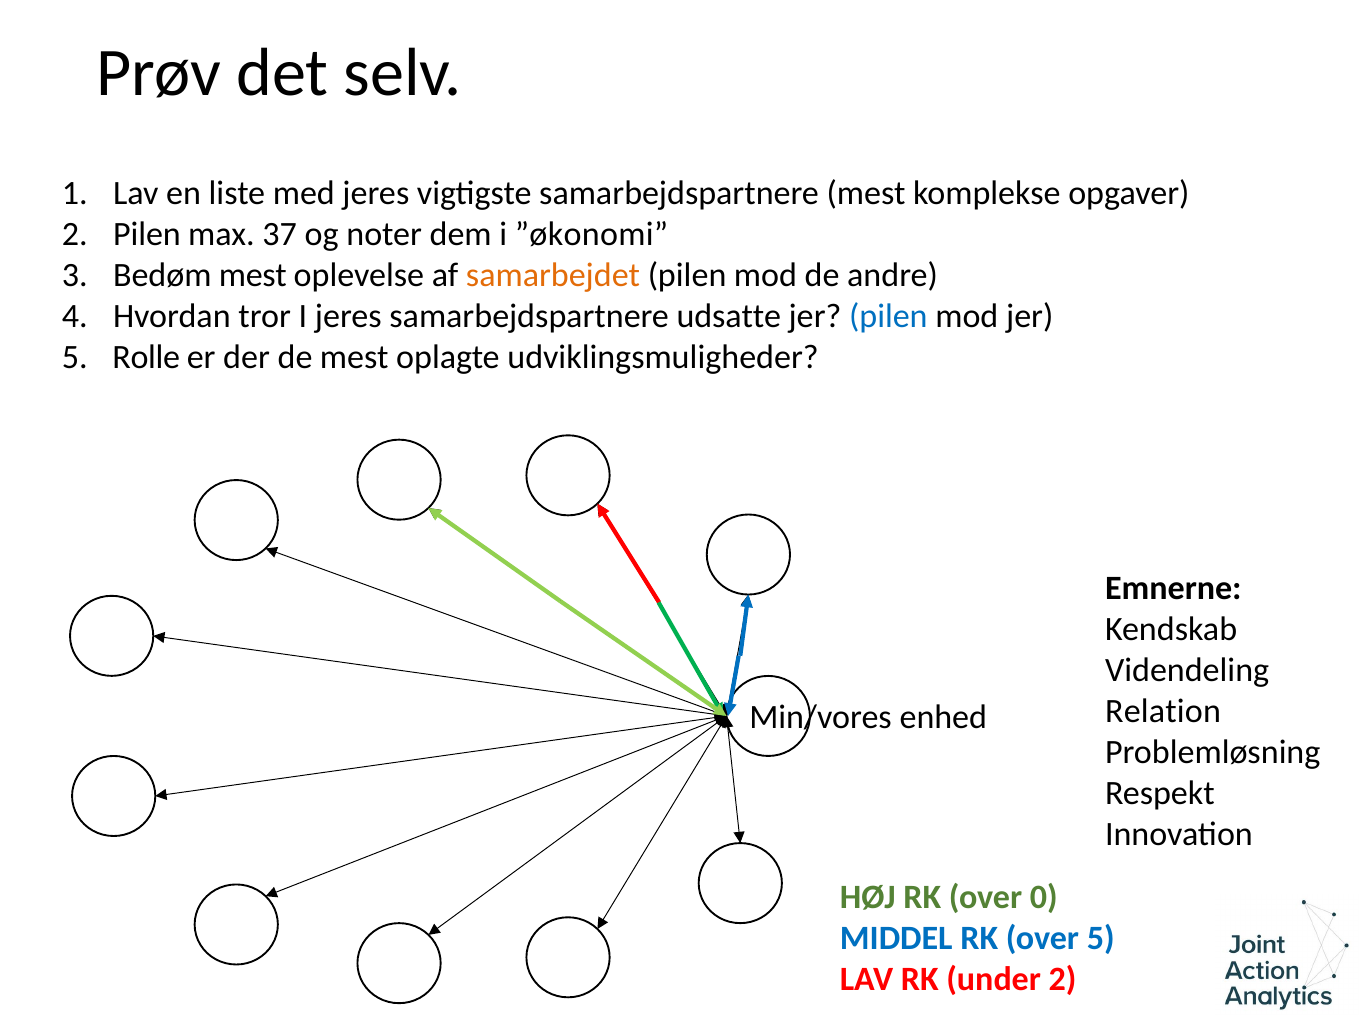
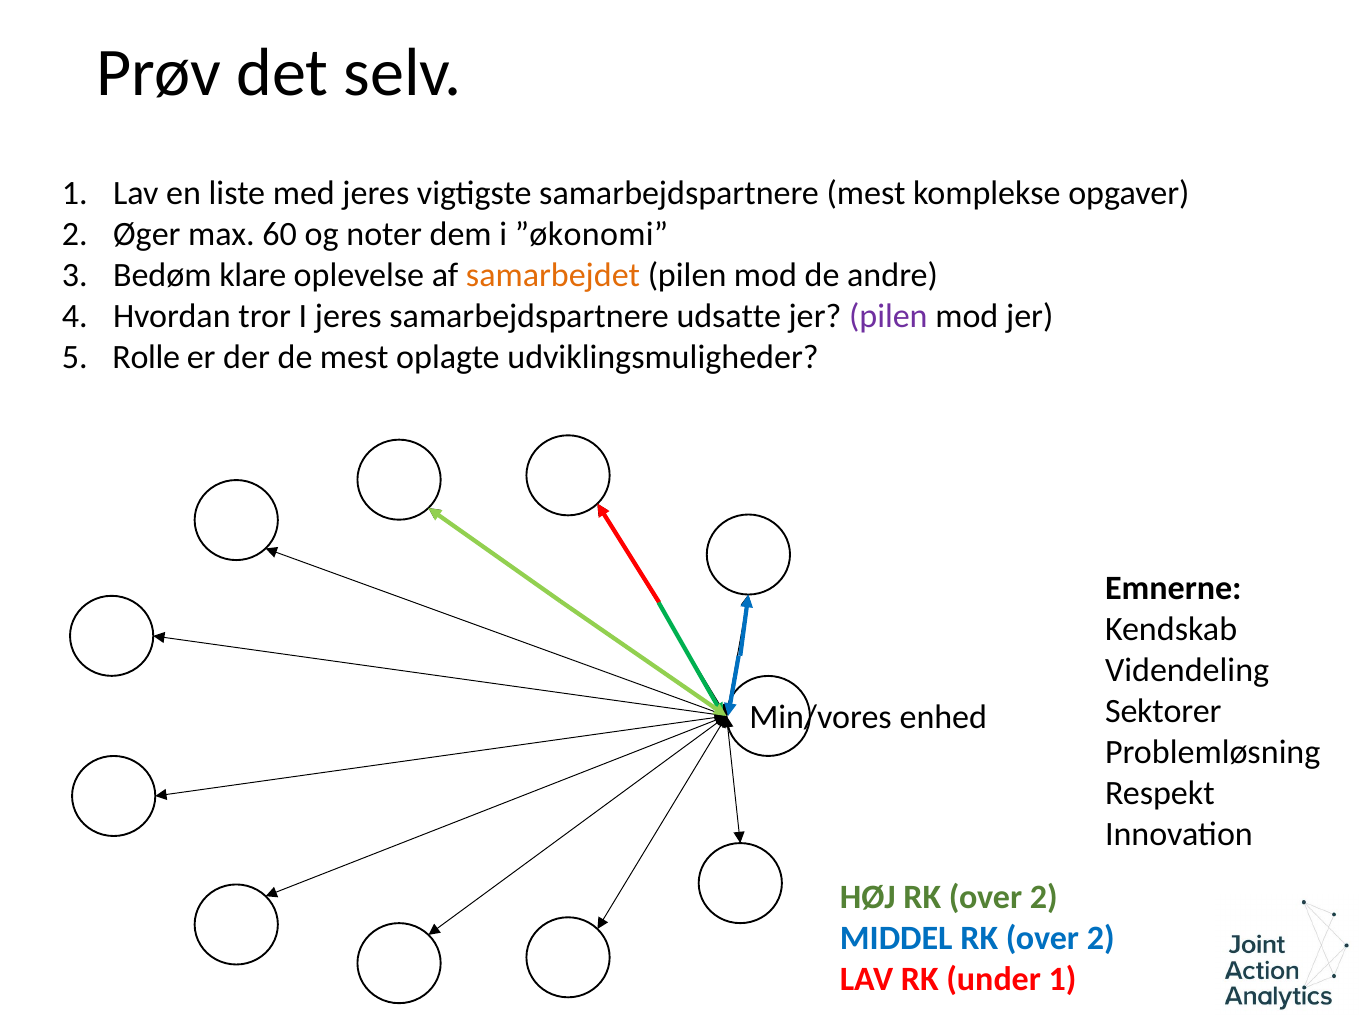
Pilen: Pilen -> Øger (147, 234)
37: 37 -> 60 (280, 234)
Bedøm mest: mest -> klare (253, 275)
pilen colour: blue -> purple (888, 316)
Relation: Relation -> Sektorer (1163, 712)
HØJ RK over 0: 0 -> 2 (1044, 897)
MIDDEL RK over 5: 5 -> 2 (1101, 938)
under 2: 2 -> 1 (1063, 979)
